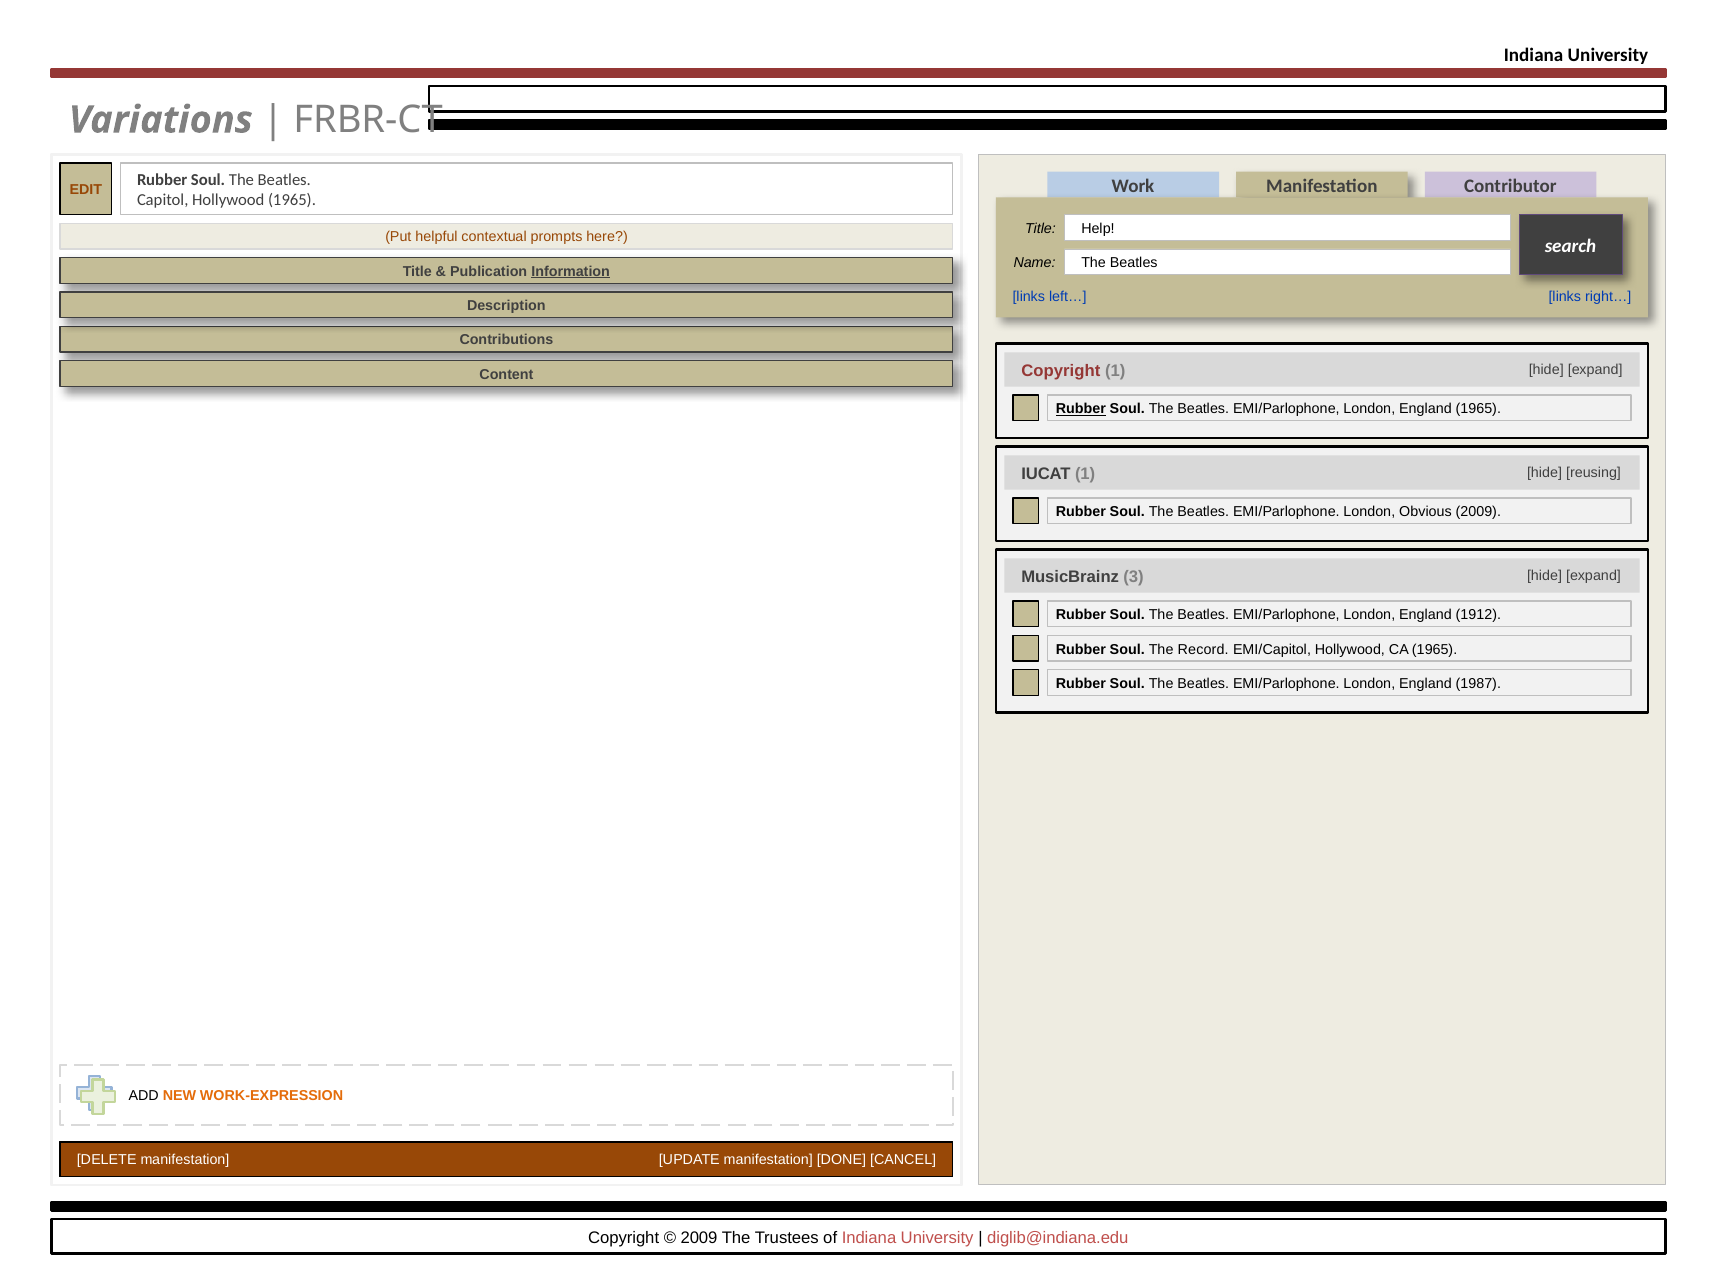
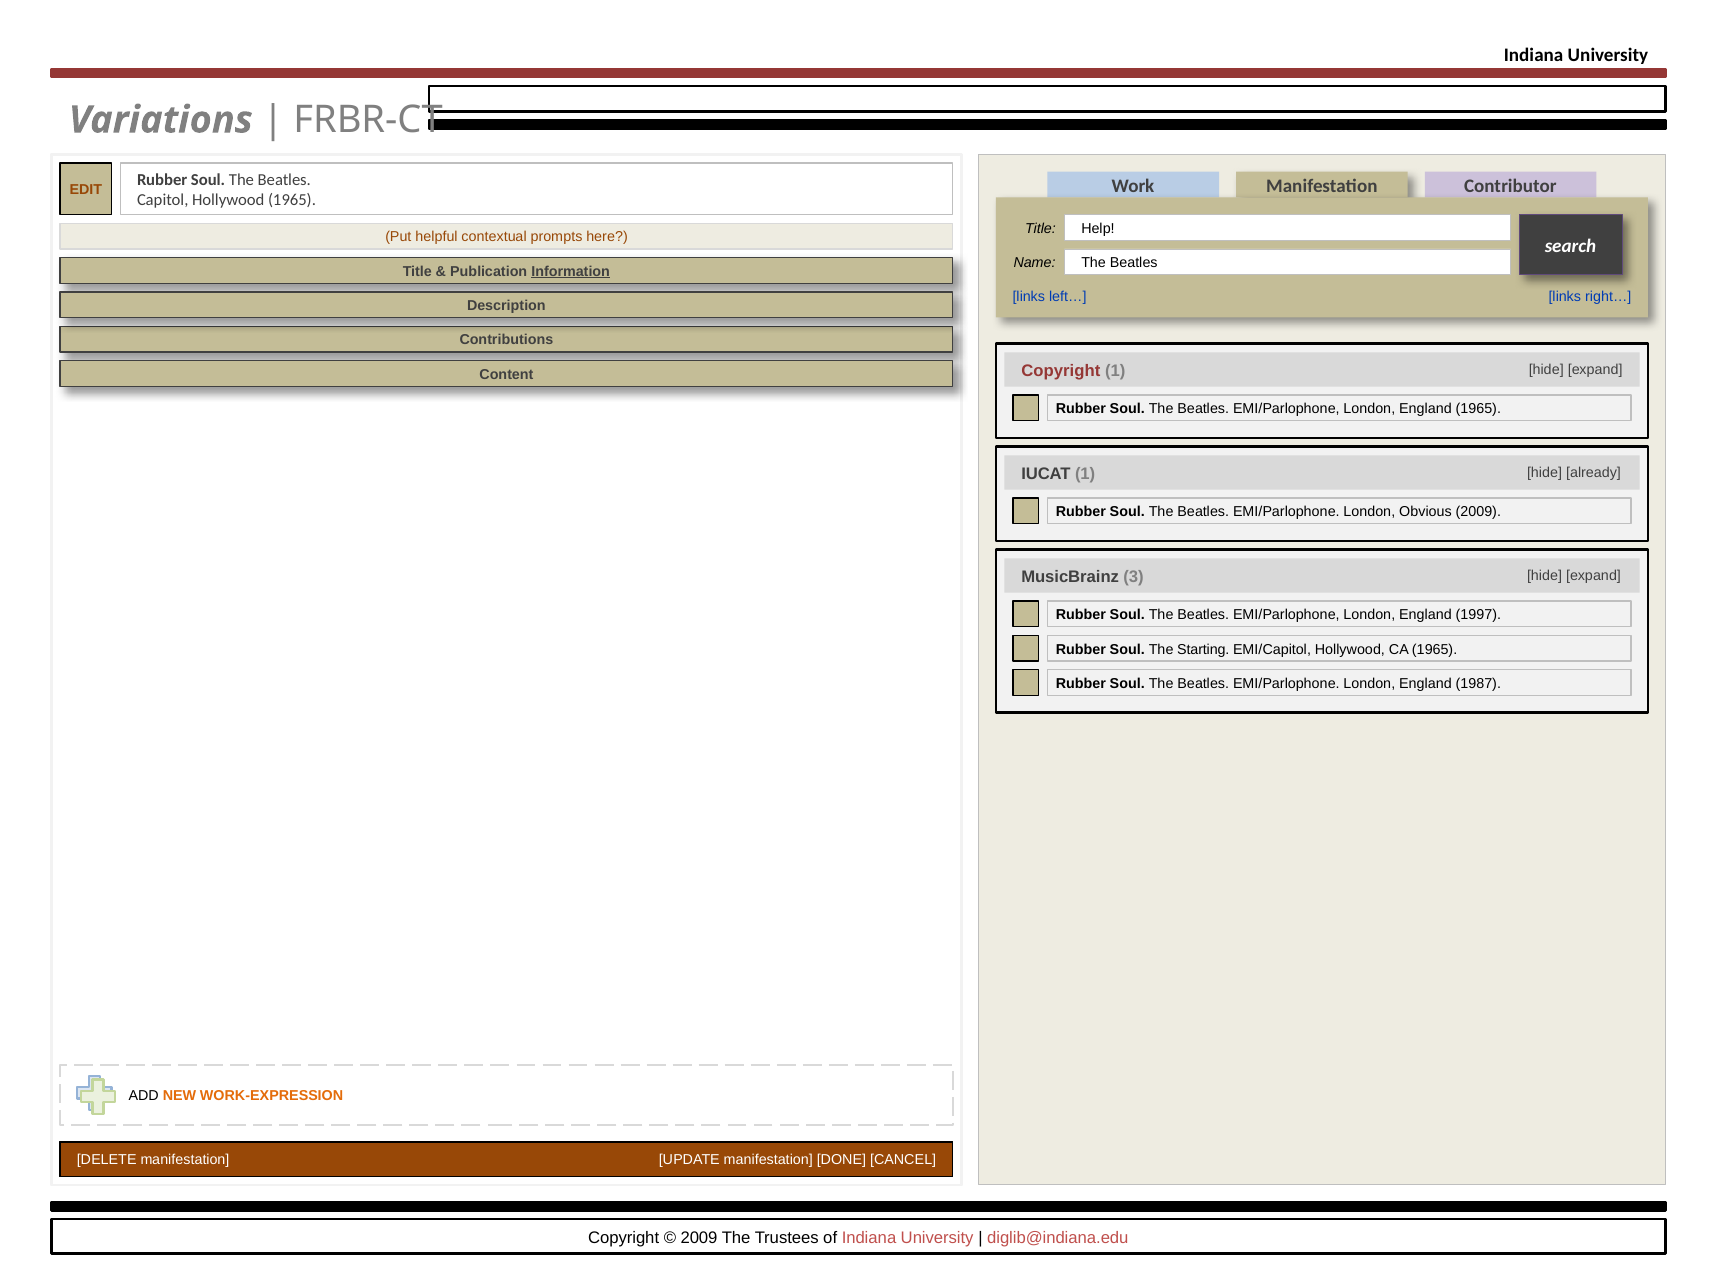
Rubber underline: present -> none (1081, 409)
reusing: reusing -> already (1594, 473)
1912: 1912 -> 1997 (1478, 615)
Record: Record -> Starting (1203, 649)
